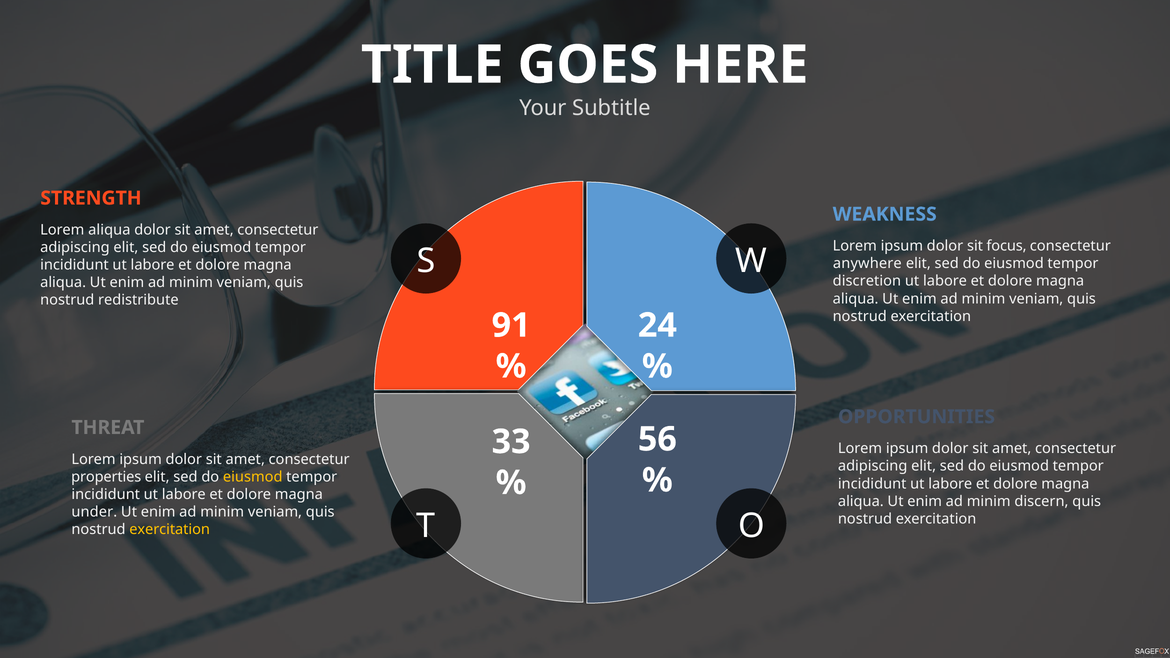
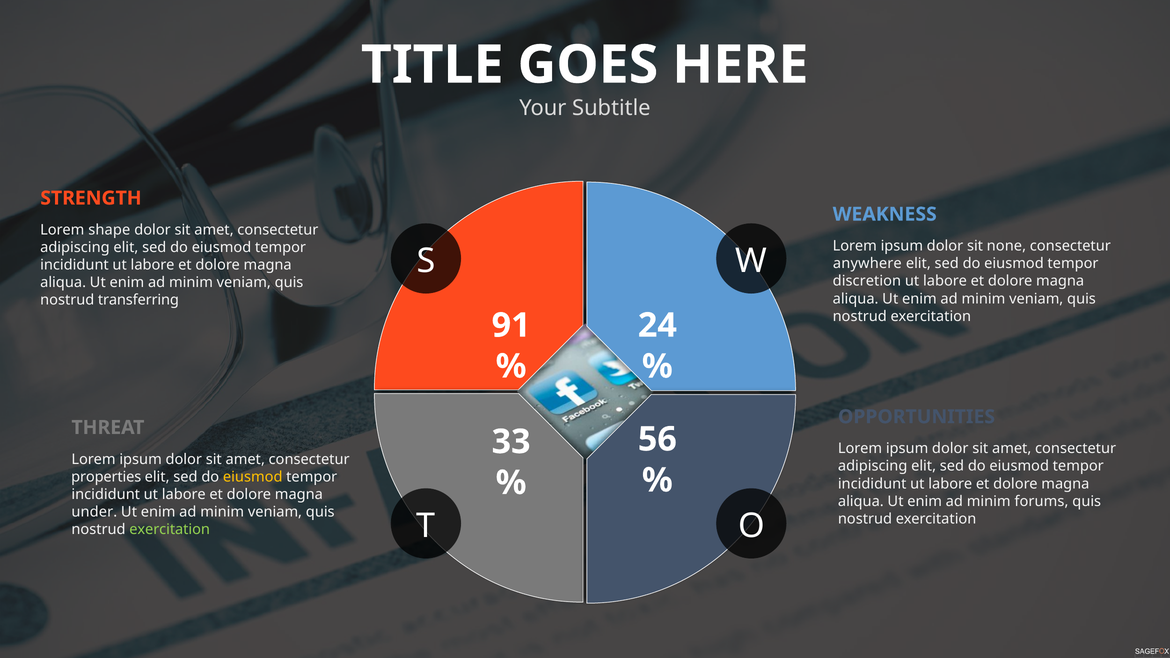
Lorem aliqua: aliqua -> shape (109, 230)
focus: focus -> none (1006, 246)
redistribute: redistribute -> transferring (138, 300)
discern: discern -> forums (1041, 501)
exercitation colour: yellow -> light green (170, 530)
